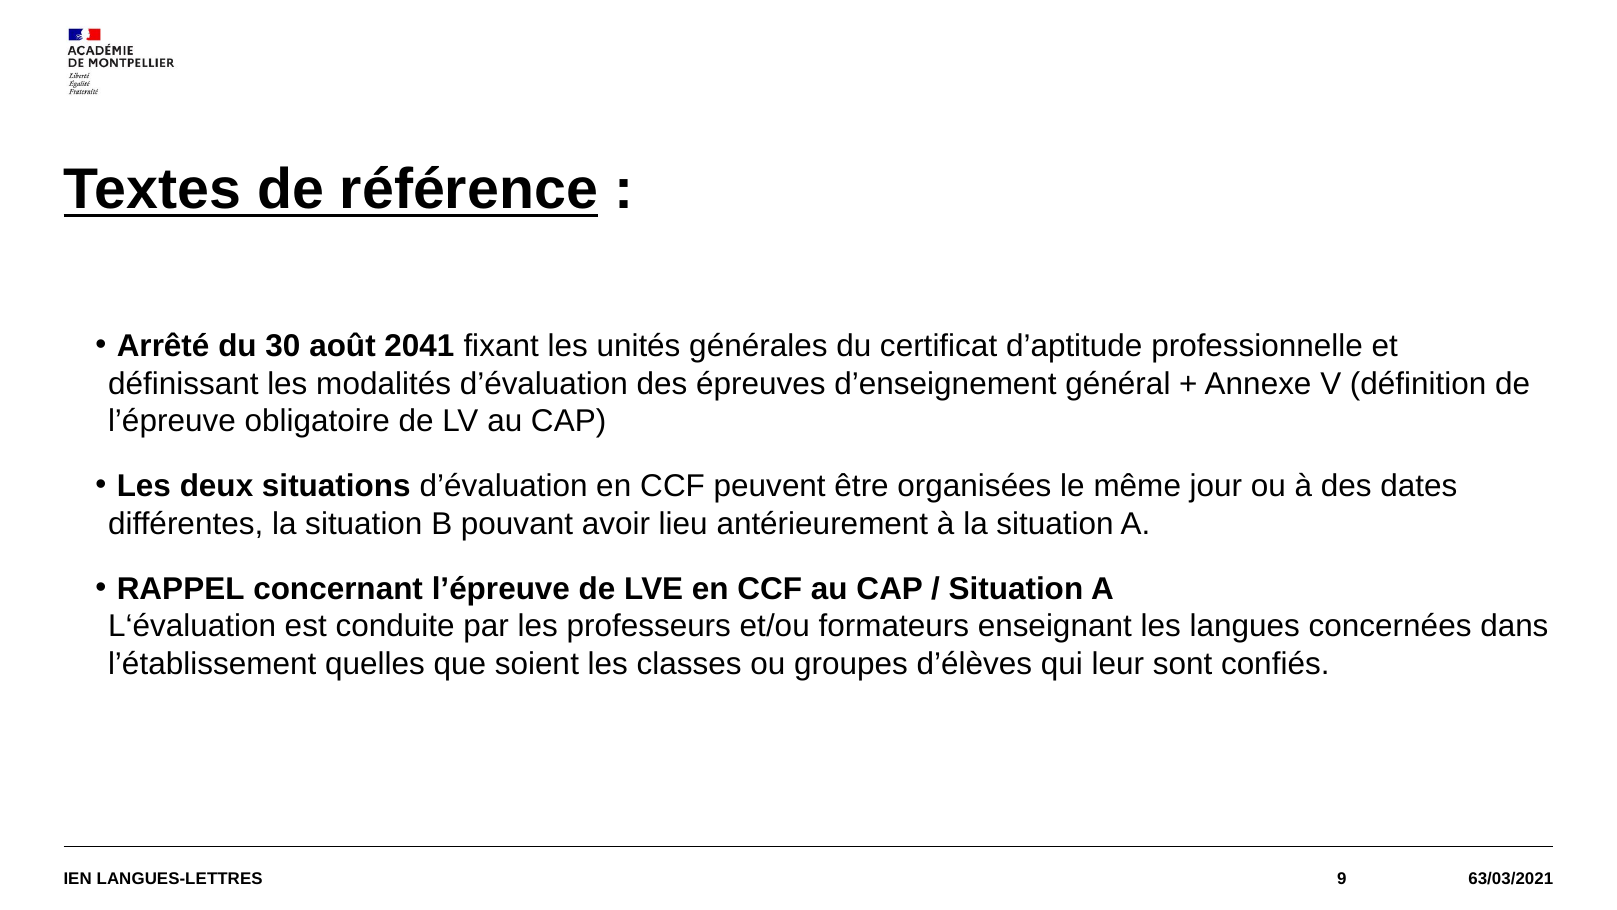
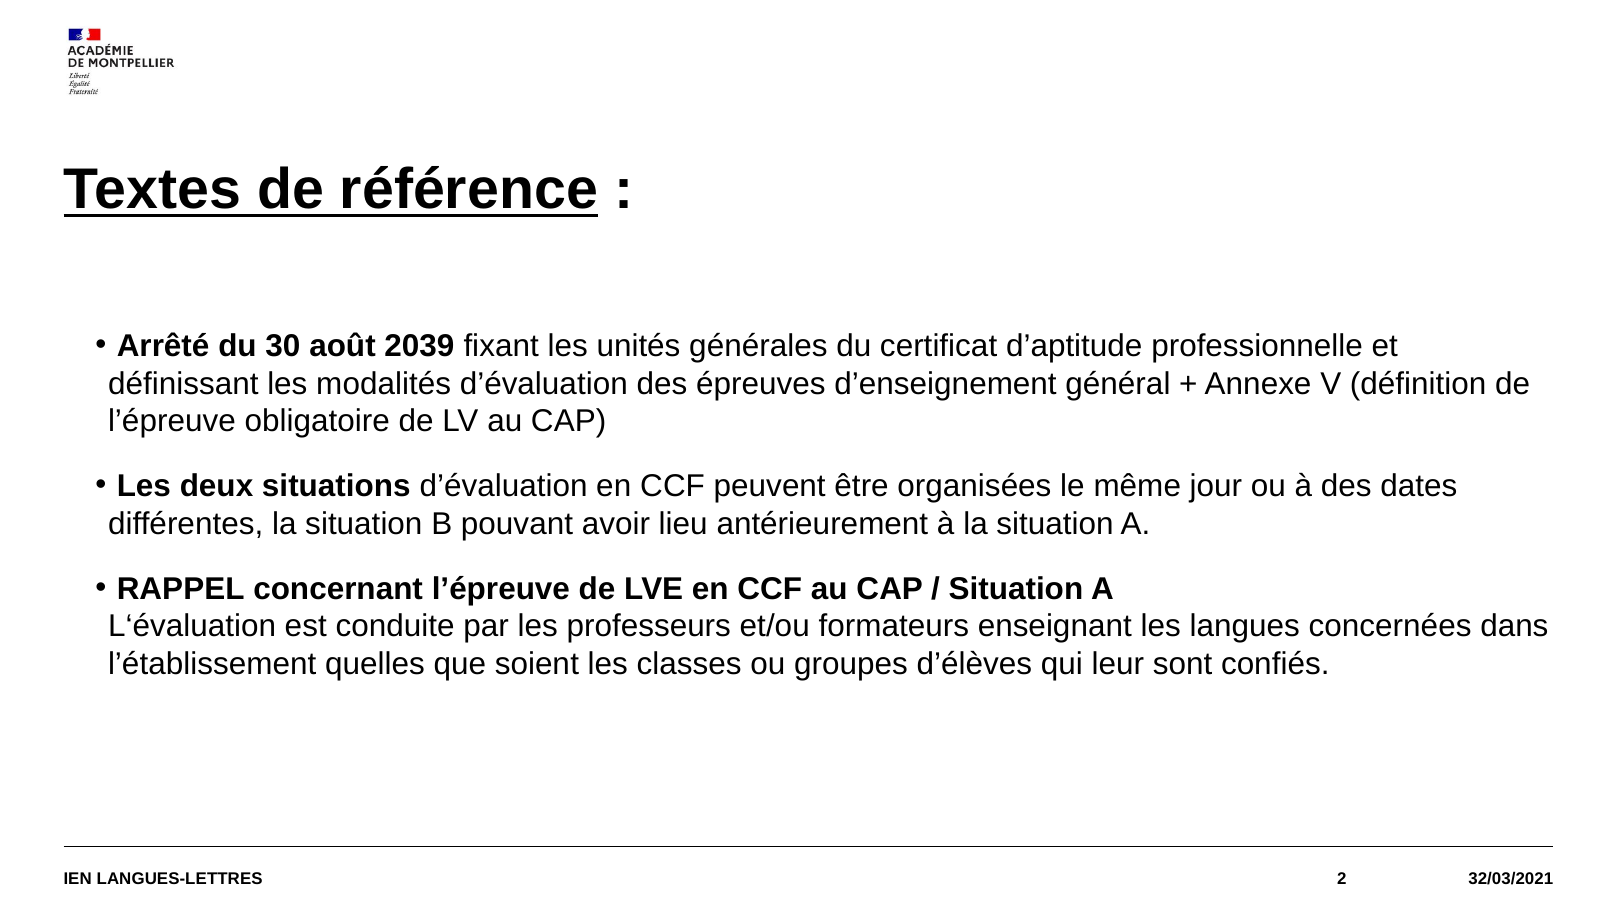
2041: 2041 -> 2039 (419, 346)
9: 9 -> 2 (1342, 879)
63/03/2021: 63/03/2021 -> 32/03/2021 (1511, 879)
